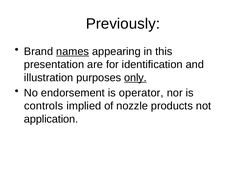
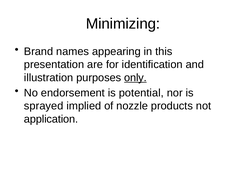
Previously: Previously -> Minimizing (123, 24)
names underline: present -> none (73, 52)
operator: operator -> potential (141, 93)
controls: controls -> sprayed (44, 106)
